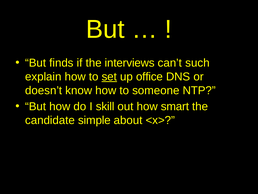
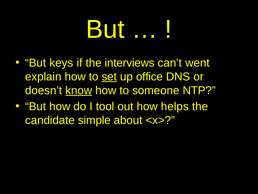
finds: finds -> keys (61, 63)
such: such -> went (197, 63)
know underline: none -> present (79, 90)
skill: skill -> tool (105, 106)
smart: smart -> helps (175, 106)
